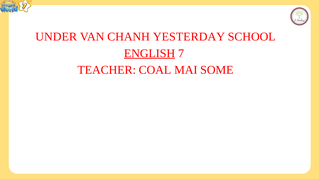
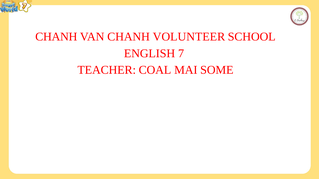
UNDER: UNDER -> CHANH (56, 37)
YESTERDAY: YESTERDAY -> VOLUNTEER (189, 37)
ENGLISH underline: present -> none (150, 53)
